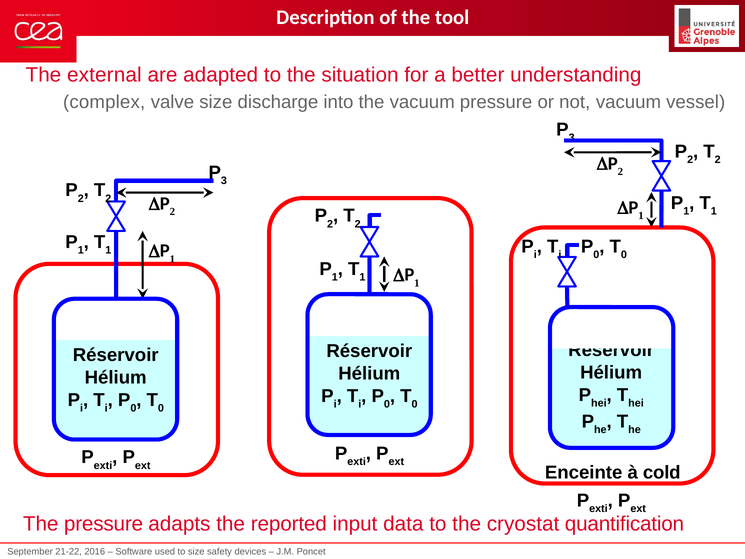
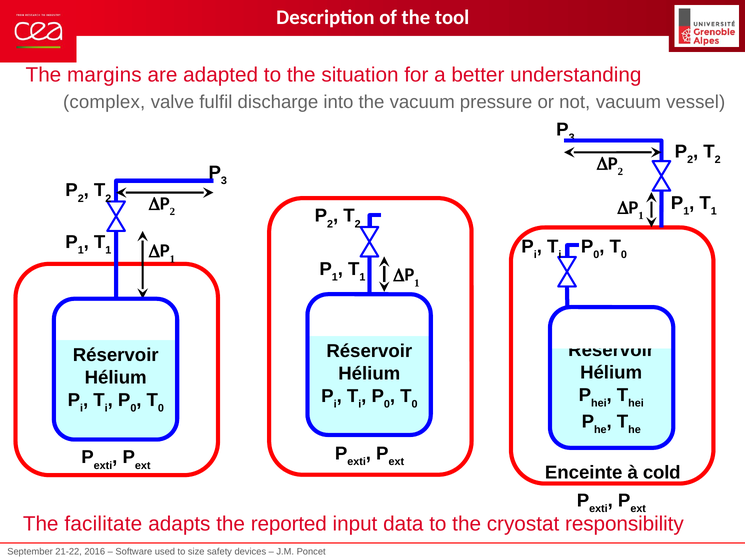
external: external -> margins (104, 75)
valve size: size -> fulfil (216, 102)
The pressure: pressure -> facilitate (103, 524)
quantification: quantification -> responsibility (624, 524)
